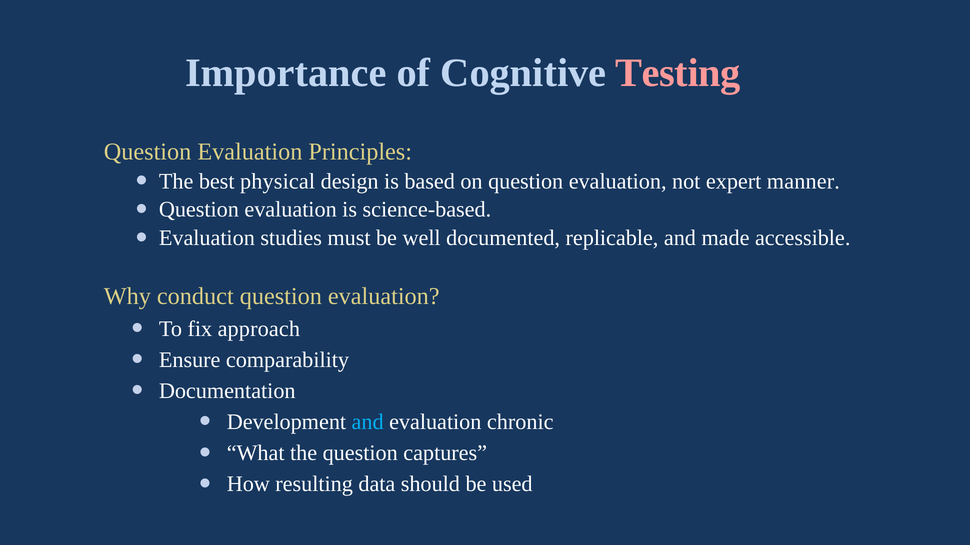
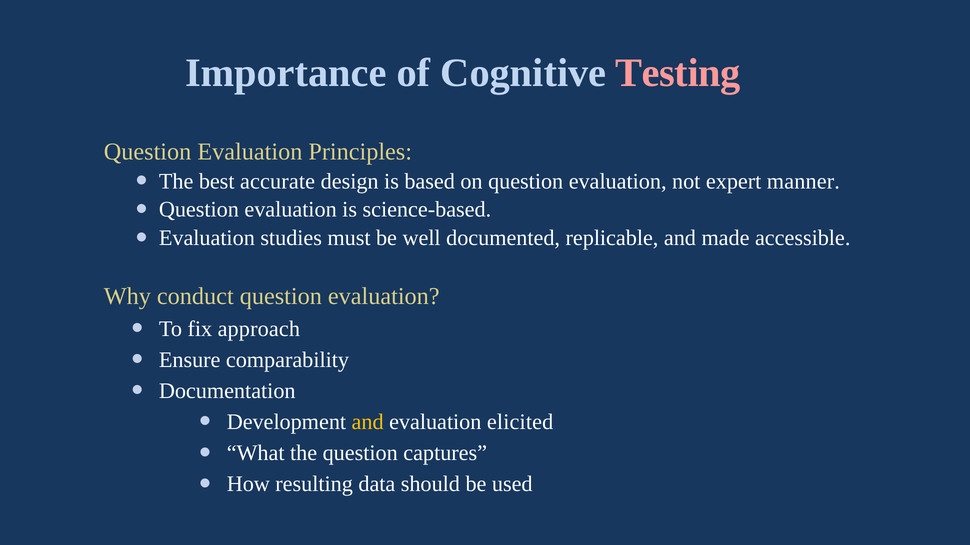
physical: physical -> accurate (278, 181)
and colour: light blue -> yellow (368, 422)
chronic: chronic -> elicited (520, 422)
